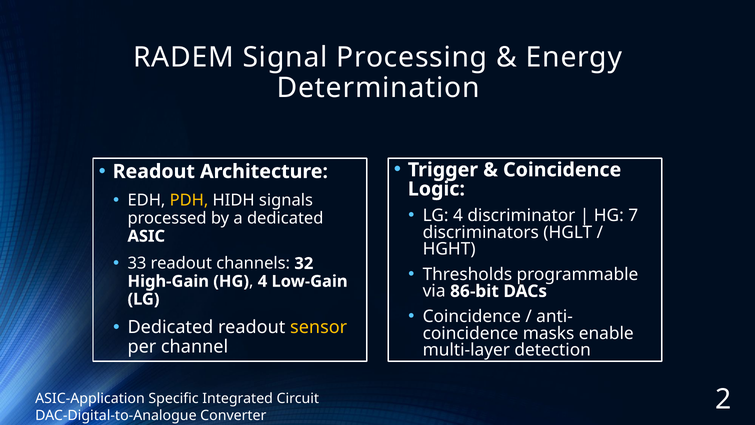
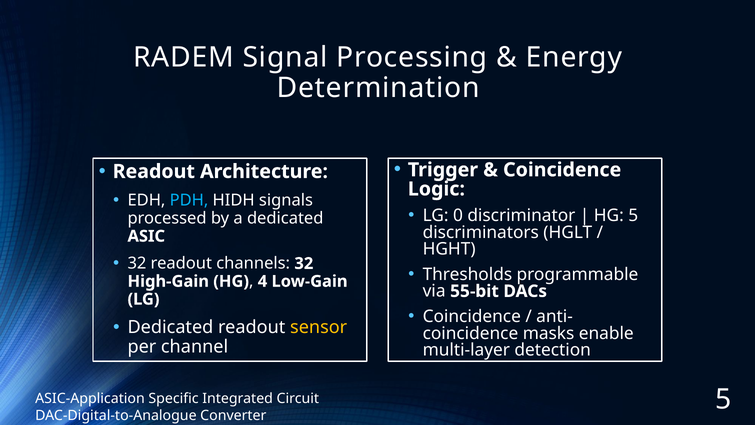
PDH colour: yellow -> light blue (189, 200)
LG 4: 4 -> 0 (458, 215)
HG 7: 7 -> 5 (633, 215)
33: 33 -> 32 (137, 263)
86-bit: 86-bit -> 55-bit (474, 291)
2: 2 -> 5 (723, 399)
